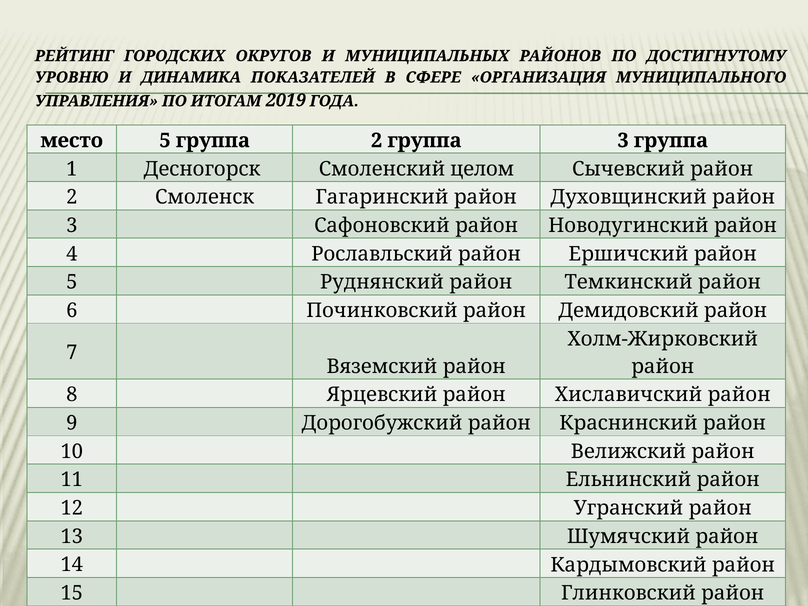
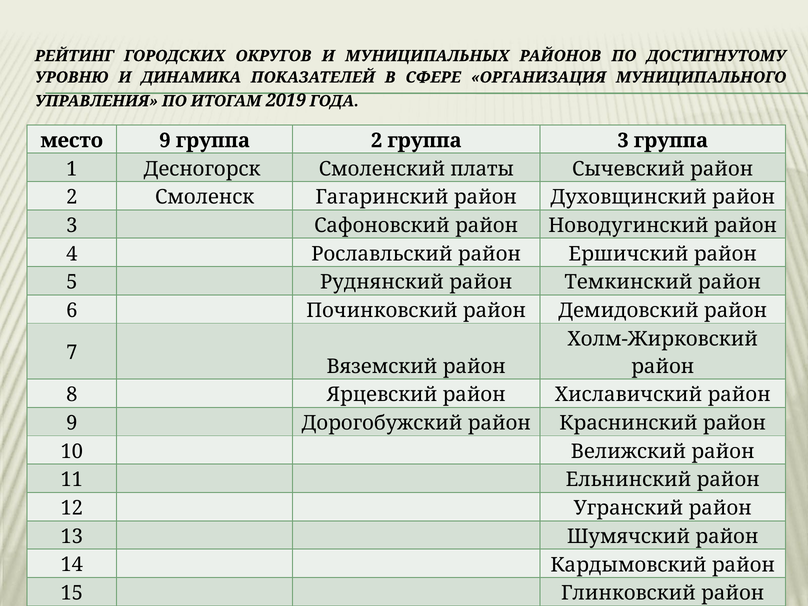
место 5: 5 -> 9 (165, 141)
целом: целом -> платы (482, 169)
